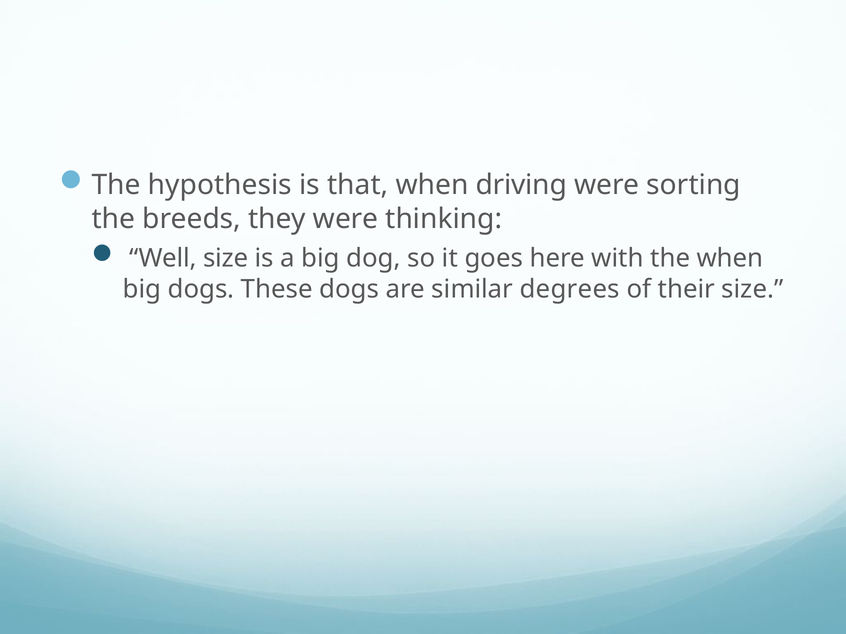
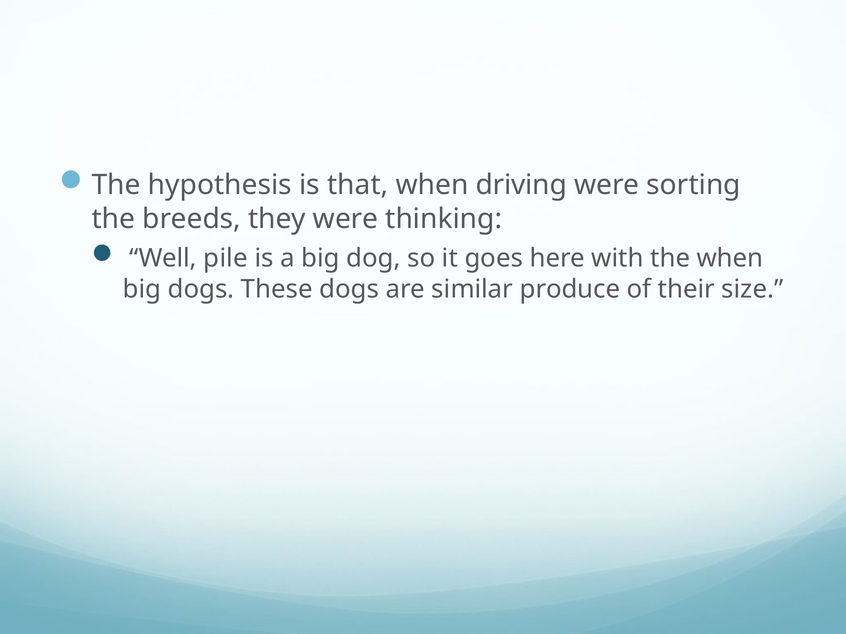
Well size: size -> pile (226, 258)
degrees: degrees -> produce (570, 289)
